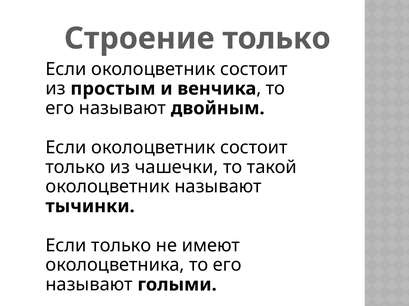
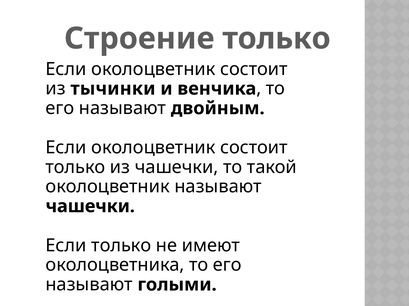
простым: простым -> тычинки (113, 89)
тычинки: тычинки -> чашечки (90, 207)
